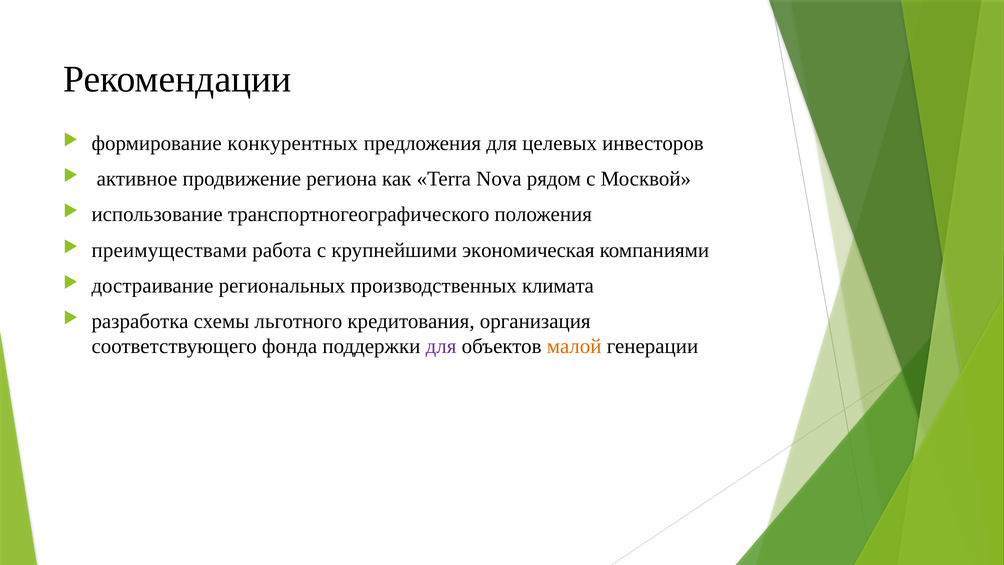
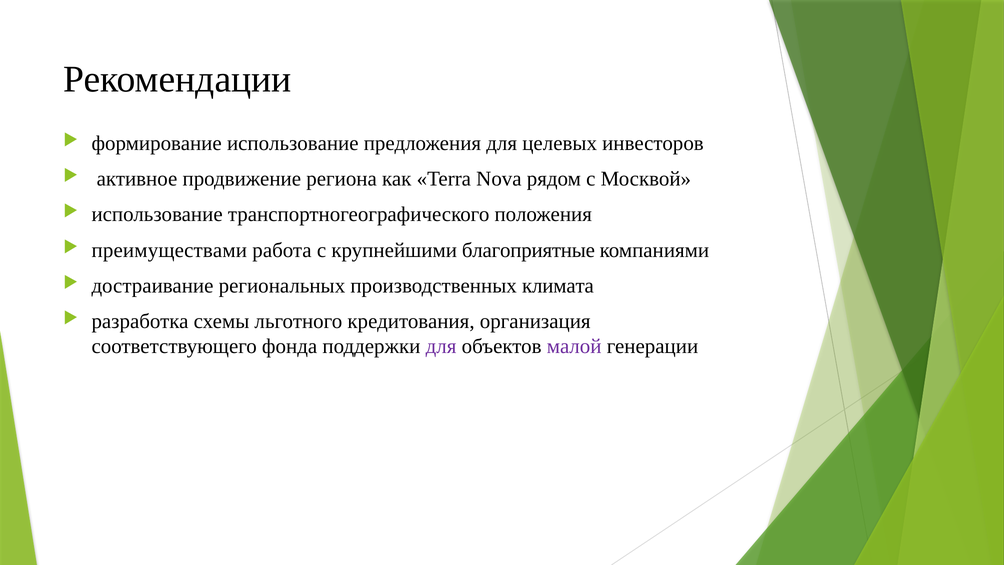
формирование конкурентных: конкурентных -> использование (293, 143)
экономическая: экономическая -> благоприятные (528, 250)
малой colour: orange -> purple (574, 346)
